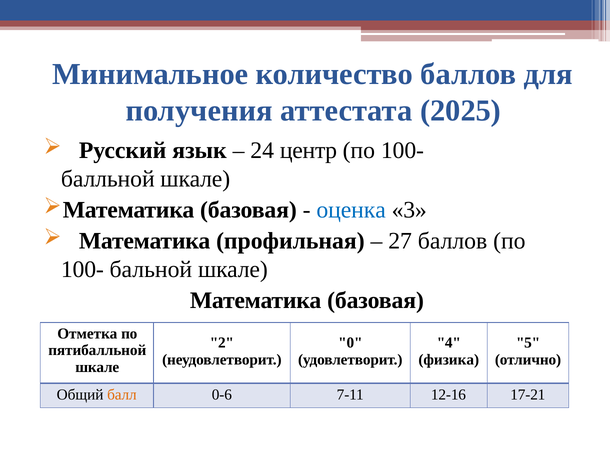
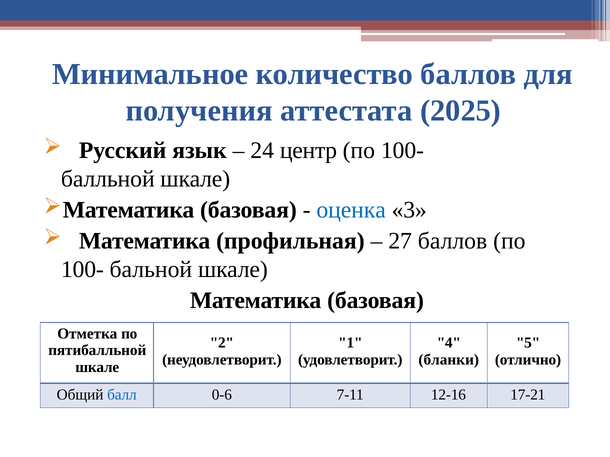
0: 0 -> 1 (350, 343)
физика: физика -> бланки (449, 360)
балл colour: orange -> blue (122, 395)
